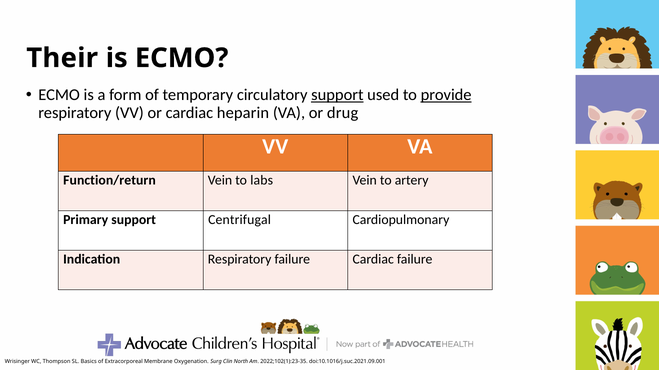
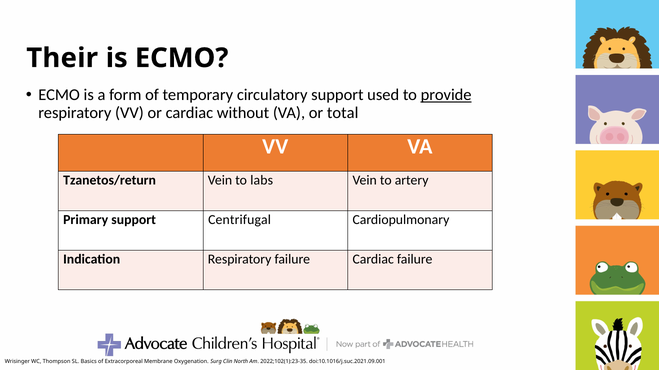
support underline: present -> none (337, 95)
heparin: heparin -> without (243, 113)
drug: drug -> total (343, 113)
Function/return​: Function/return​ -> Tzanetos/return​ (111, 181)
